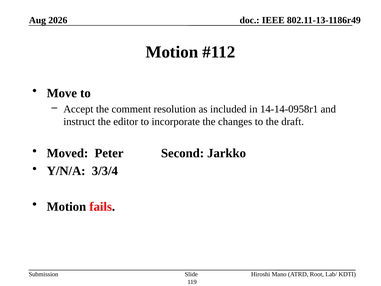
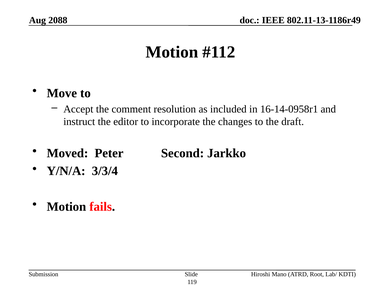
2026: 2026 -> 2088 (58, 20)
14-14-0958r1: 14-14-0958r1 -> 16-14-0958r1 (289, 109)
